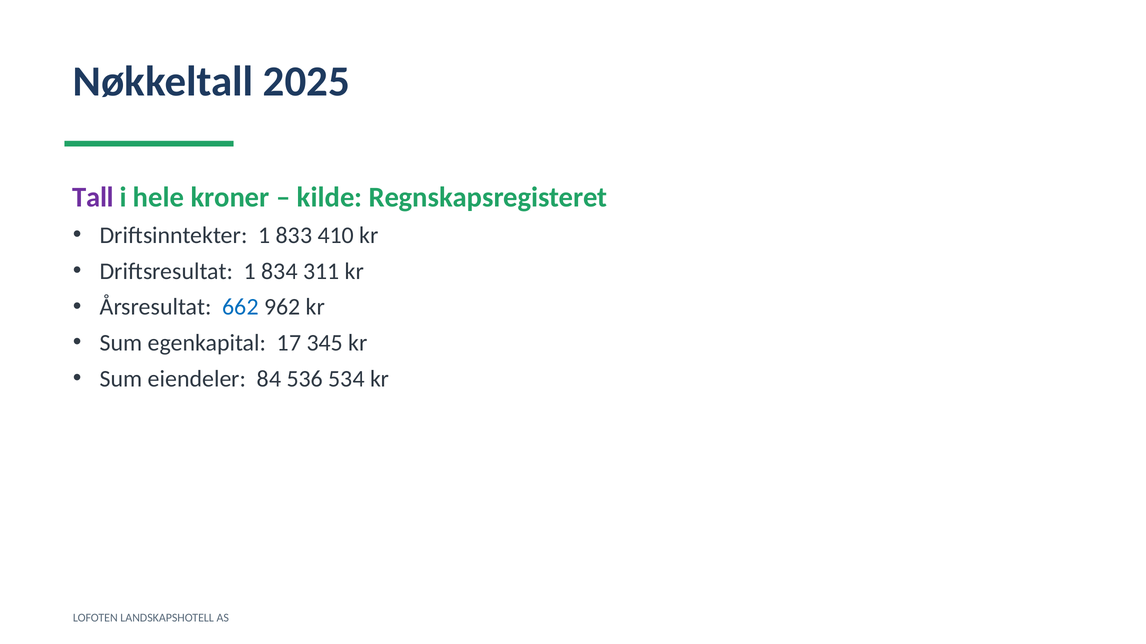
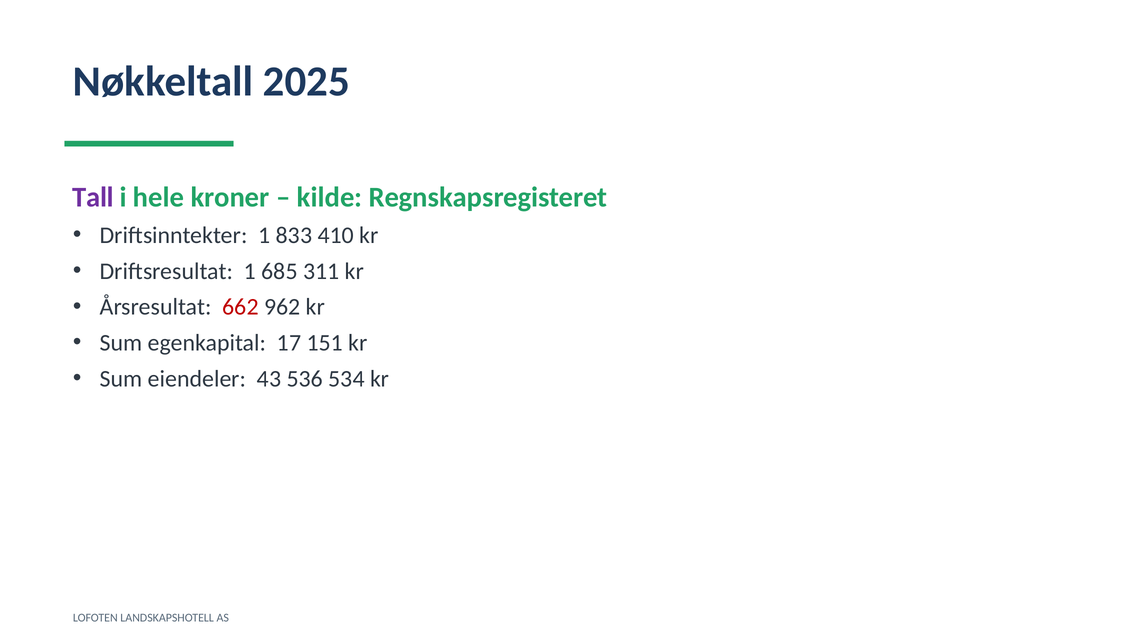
834: 834 -> 685 (279, 271)
662 colour: blue -> red (241, 307)
345: 345 -> 151 (325, 343)
84: 84 -> 43 (269, 379)
